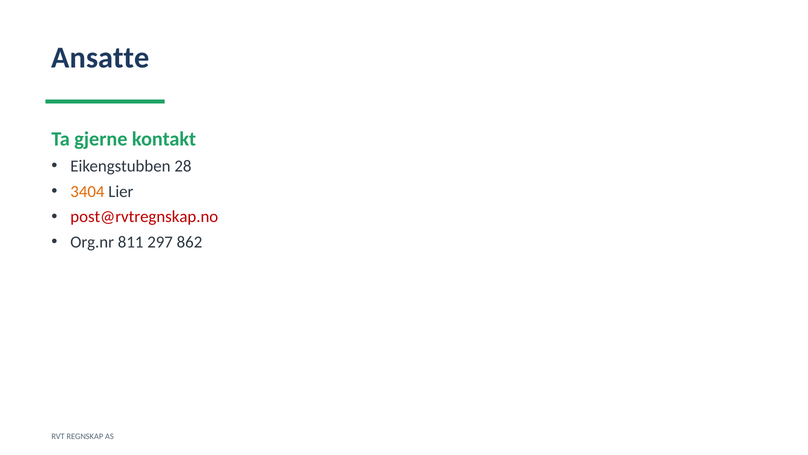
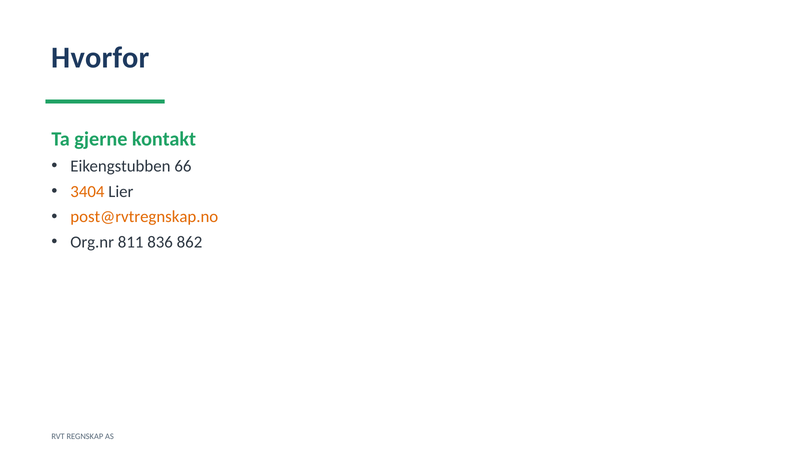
Ansatte: Ansatte -> Hvorfor (100, 58)
28: 28 -> 66 (183, 166)
post@rvtregnskap.no colour: red -> orange (144, 217)
297: 297 -> 836 (160, 242)
